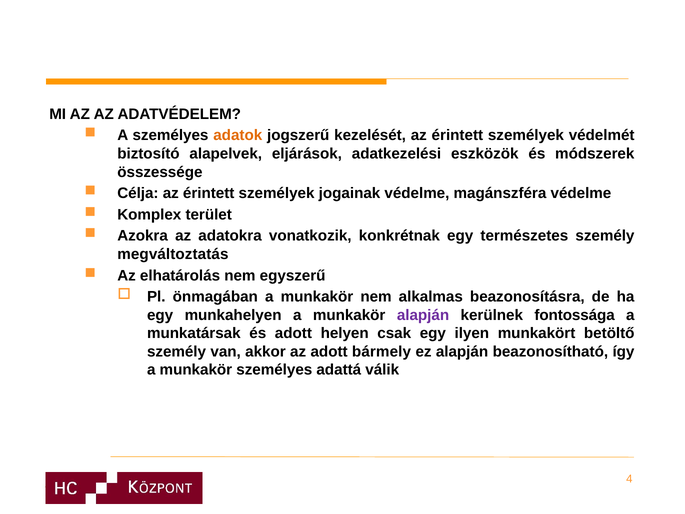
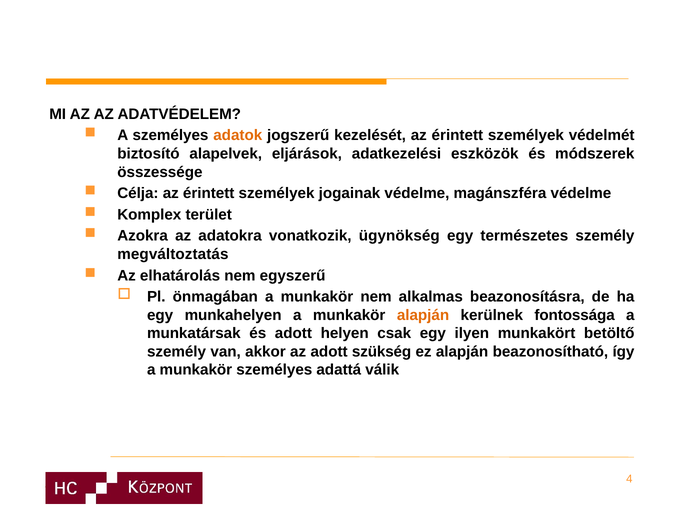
konkrétnak: konkrétnak -> ügynökség (399, 236)
alapján colour: purple -> orange (423, 315)
bármely: bármely -> szükség (382, 351)
